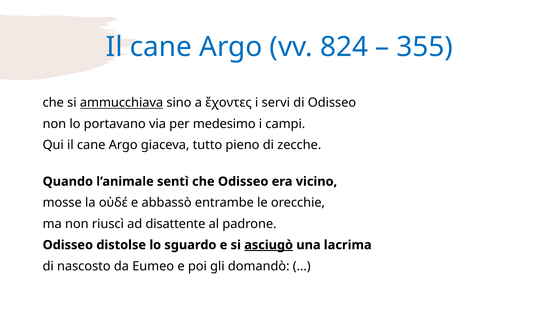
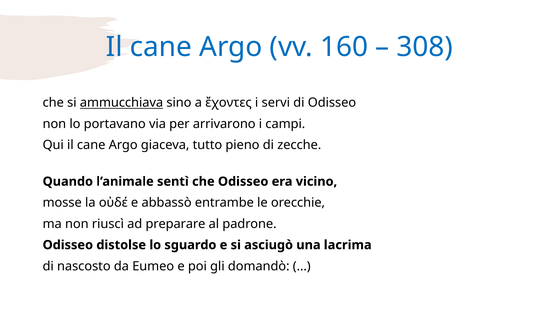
824: 824 -> 160 (344, 47)
355: 355 -> 308 (425, 47)
medesimo: medesimo -> arrivarono (224, 124)
disattente: disattente -> preparare (175, 224)
asciugò underline: present -> none (269, 245)
